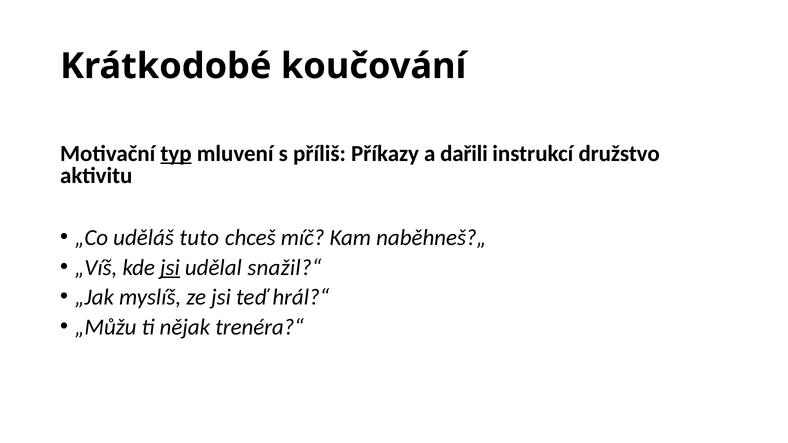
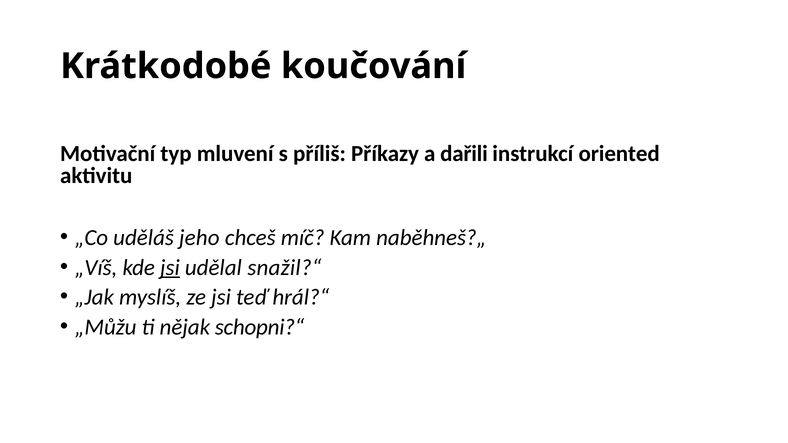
typ underline: present -> none (176, 154)
družstvo: družstvo -> oriented (619, 154)
tuto: tuto -> jeho (199, 238)
trenéra?“: trenéra?“ -> schopni?“ (260, 327)
